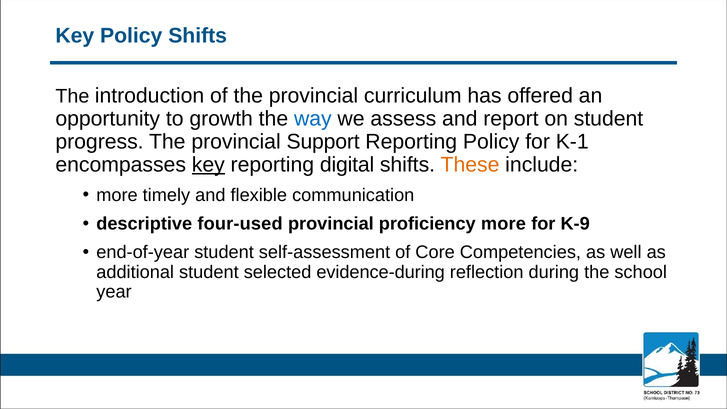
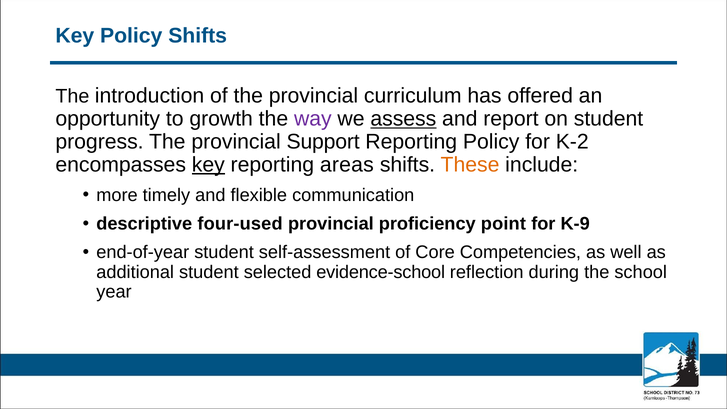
way colour: blue -> purple (313, 119)
assess underline: none -> present (403, 119)
K-1: K-1 -> K-2 (572, 142)
digital: digital -> areas (347, 165)
proficiency more: more -> point (503, 224)
evidence-during: evidence-during -> evidence-school (381, 272)
